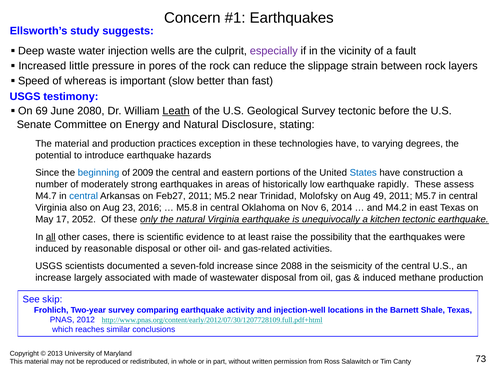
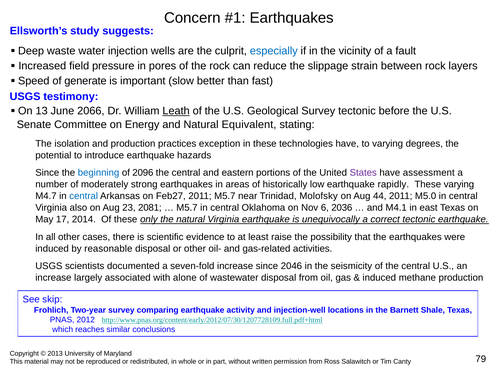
especially colour: purple -> blue (274, 51)
little: little -> field (79, 66)
whereas: whereas -> generate (85, 81)
69: 69 -> 13 (42, 111)
2080: 2080 -> 2066 (91, 111)
Disclosure: Disclosure -> Equivalent (249, 125)
The material: material -> isolation (72, 144)
2009: 2009 -> 2096 (143, 173)
States colour: blue -> purple (363, 173)
construction: construction -> assessment (429, 173)
These assess: assess -> varying (459, 185)
2011 M5.2: M5.2 -> M5.7 (225, 196)
49: 49 -> 44 (380, 196)
M5.7: M5.7 -> M5.0 (426, 196)
2016: 2016 -> 2081 (150, 208)
M5.8: M5.8 -> M5.7 (187, 208)
2014: 2014 -> 2036 (342, 208)
M4.2: M4.2 -> M4.1 (396, 208)
2052: 2052 -> 2014 (84, 220)
kitchen: kitchen -> correct (385, 220)
all underline: present -> none (51, 237)
2088: 2088 -> 2046 (291, 266)
made: made -> alone (185, 278)
73: 73 -> 79 (481, 359)
